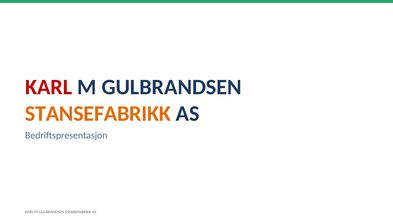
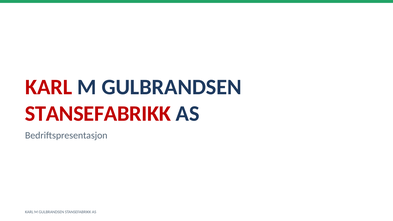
STANSEFABRIKK colour: orange -> red (98, 114)
